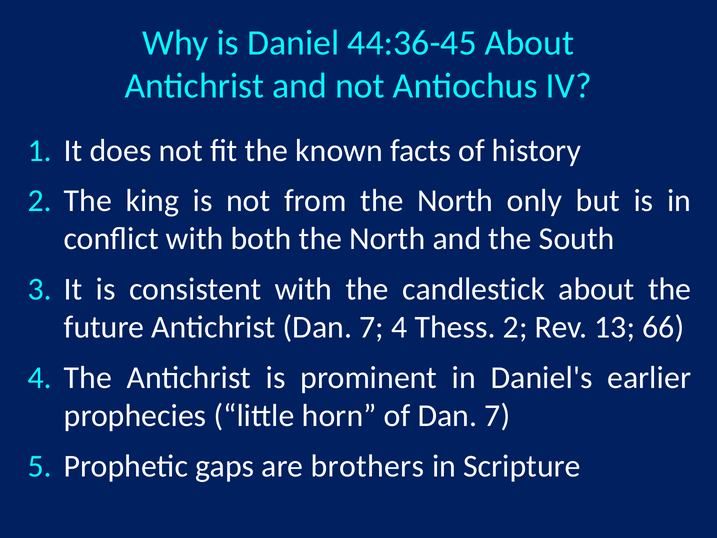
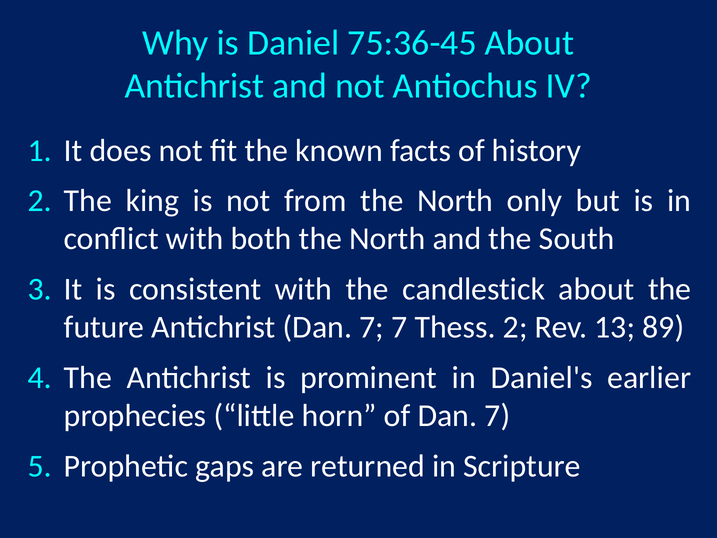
44:36-45: 44:36-45 -> 75:36-45 (412, 43)
7 4: 4 -> 7 (399, 327)
66: 66 -> 89 (663, 327)
brothers: brothers -> returned (368, 466)
